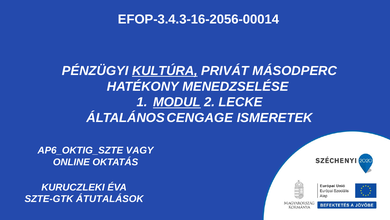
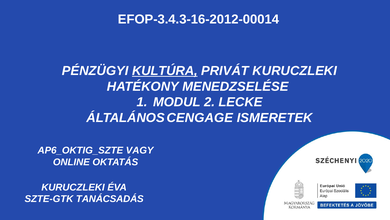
EFOP-3.4.3-16-2056-00014: EFOP-3.4.3-16-2056-00014 -> EFOP-3.4.3-16-2012-00014 (199, 19)
PRIVÁT MÁSODPERC: MÁSODPERC -> KURUCZLEKI (295, 71)
MODUL underline: present -> none (177, 102)
ÁTUTALÁSOK: ÁTUTALÁSOK -> TANÁCSADÁS (110, 198)
